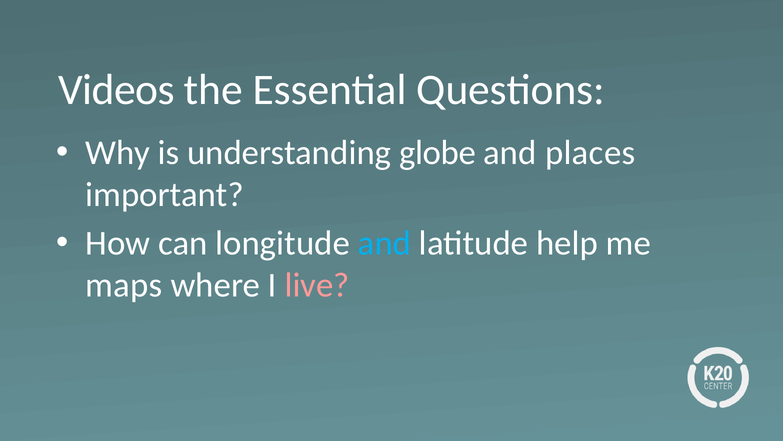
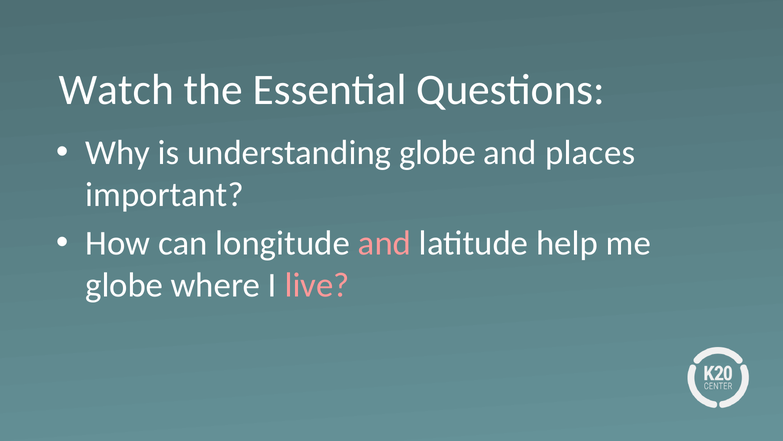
Videos: Videos -> Watch (116, 90)
and colour: light blue -> pink (385, 243)
maps: maps -> globe (124, 285)
